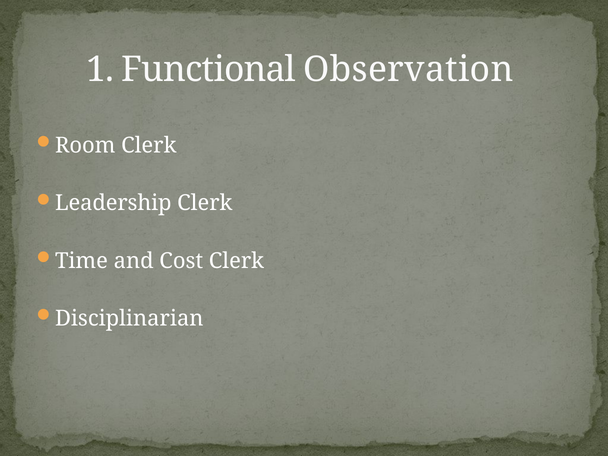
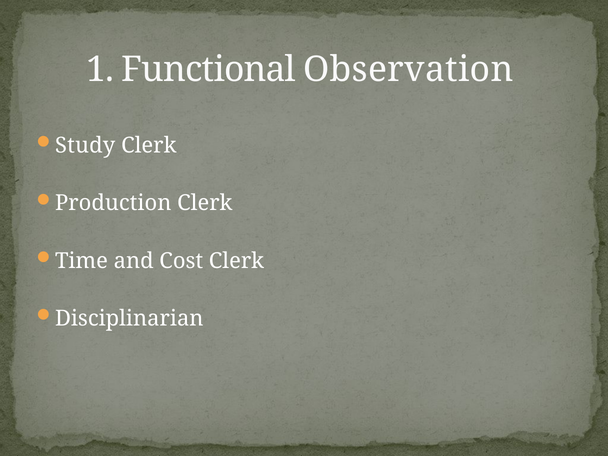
Room: Room -> Study (85, 145)
Leadership: Leadership -> Production (113, 203)
